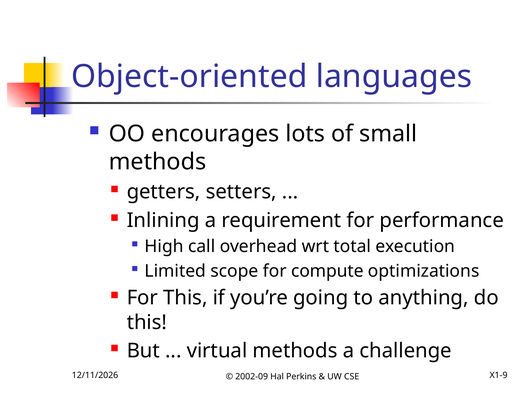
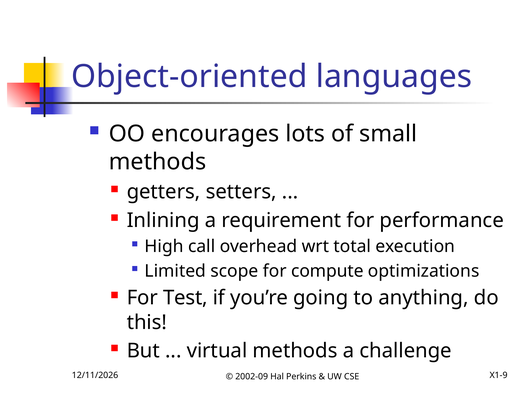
For This: This -> Test (185, 298)
